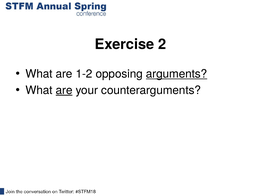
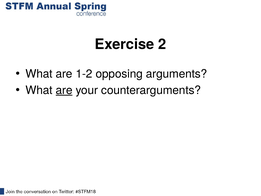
arguments underline: present -> none (177, 74)
